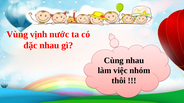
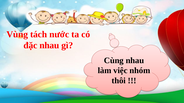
vịnh: vịnh -> tách (39, 34)
